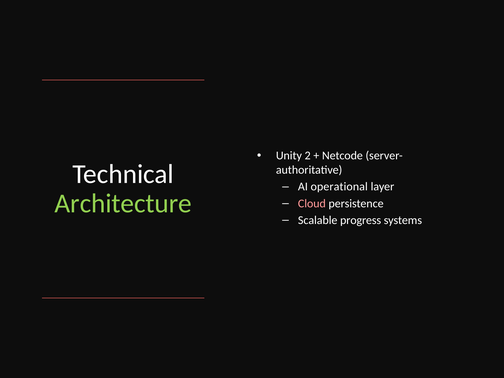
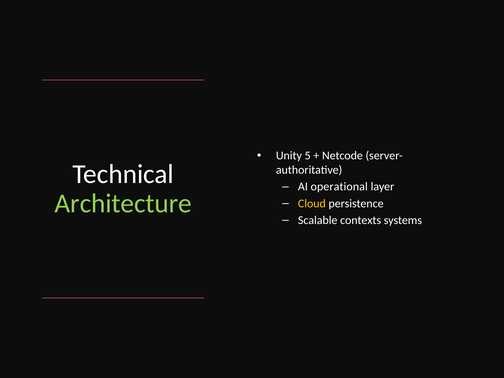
2: 2 -> 5 (308, 156)
Cloud colour: pink -> yellow (312, 203)
progress: progress -> contexts (361, 220)
